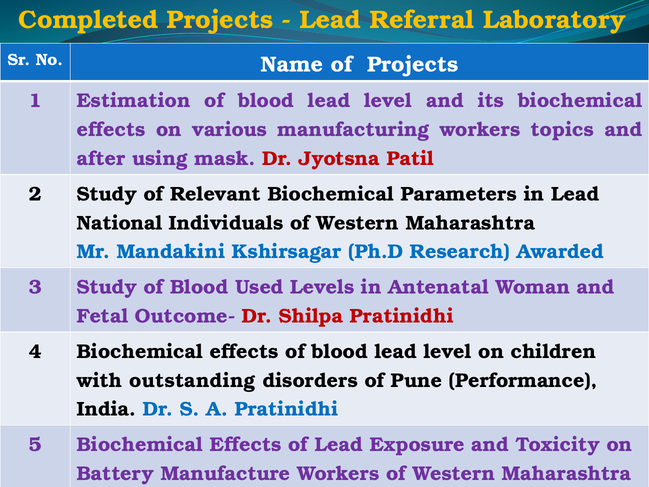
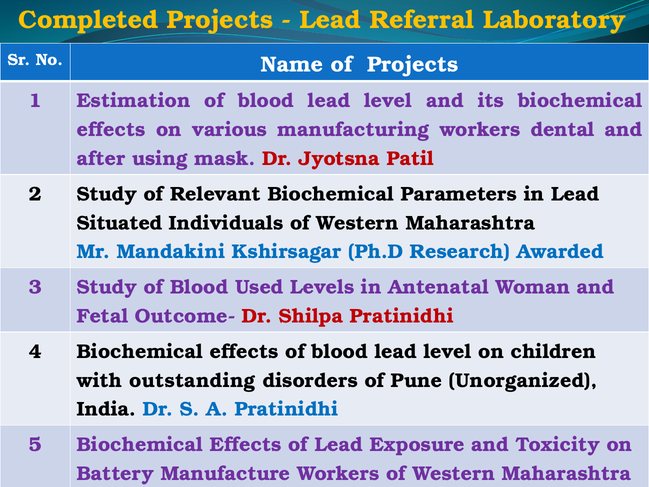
topics: topics -> dental (563, 130)
National: National -> Situated (120, 223)
Performance: Performance -> Unorganized (523, 380)
